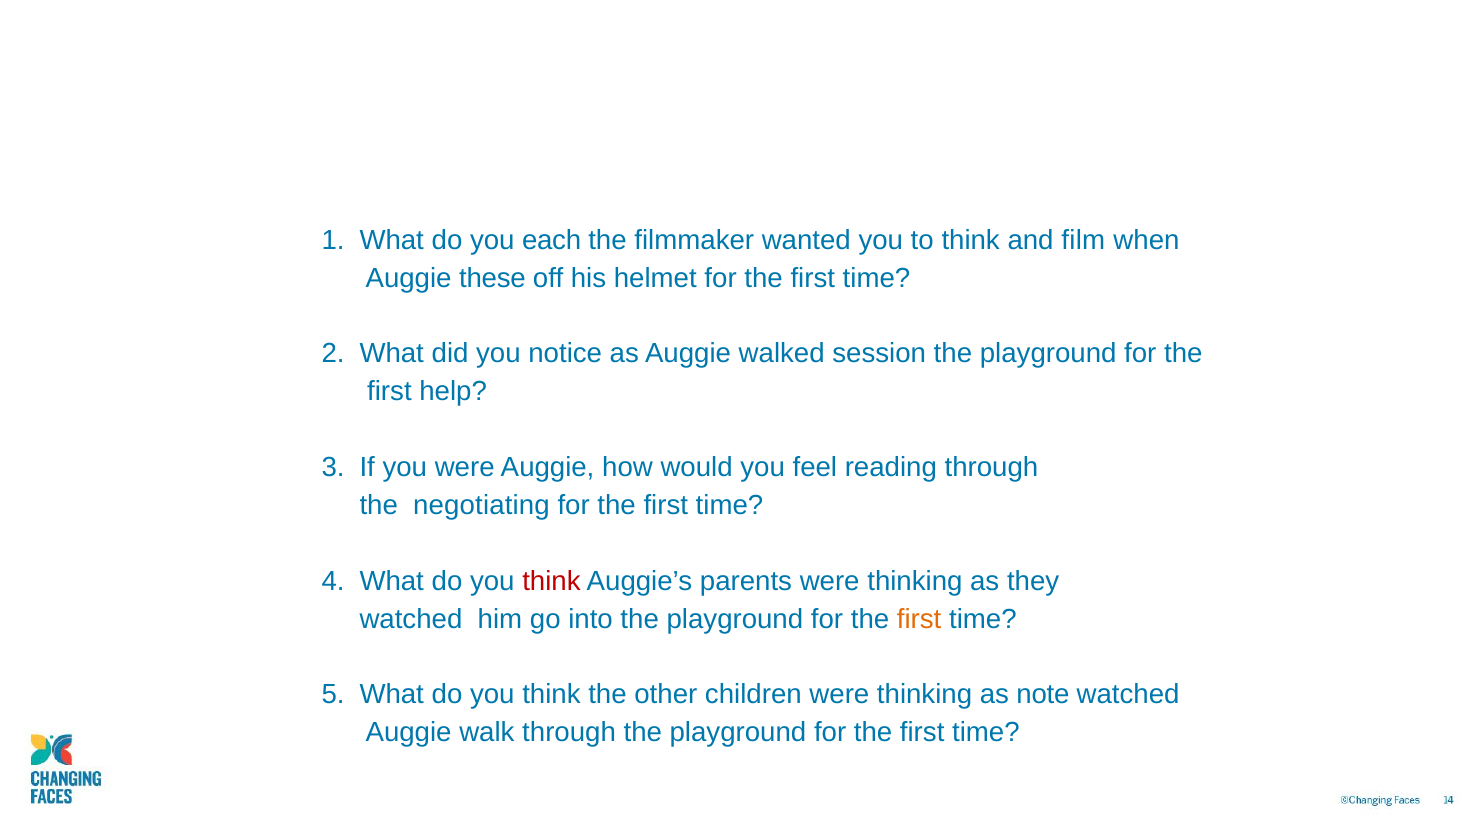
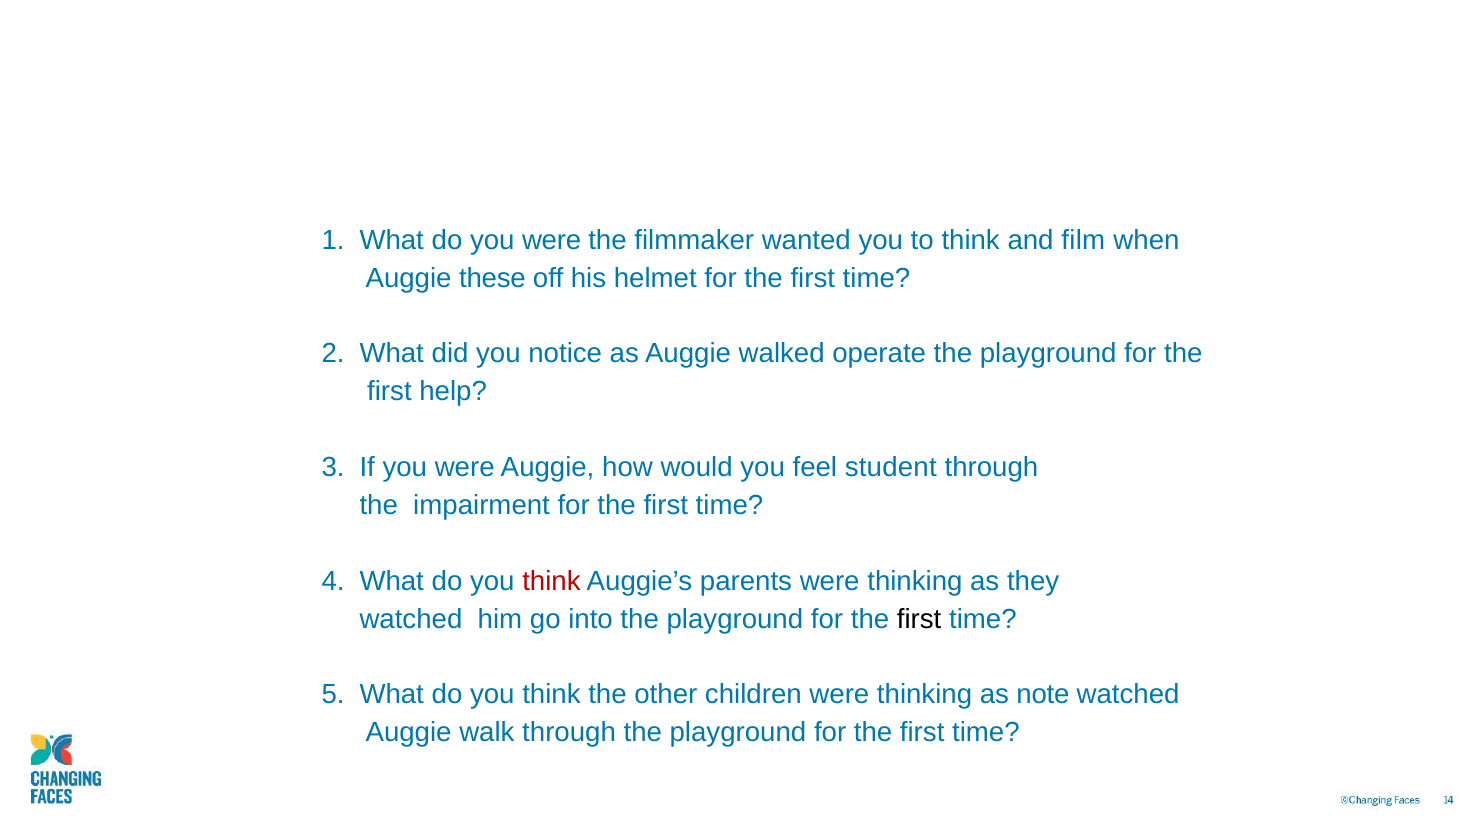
do you each: each -> were (552, 240)
session: session -> operate (879, 354)
reading: reading -> student (891, 468)
negotiating: negotiating -> impairment (482, 505)
first colour: orange -> black (919, 619)
